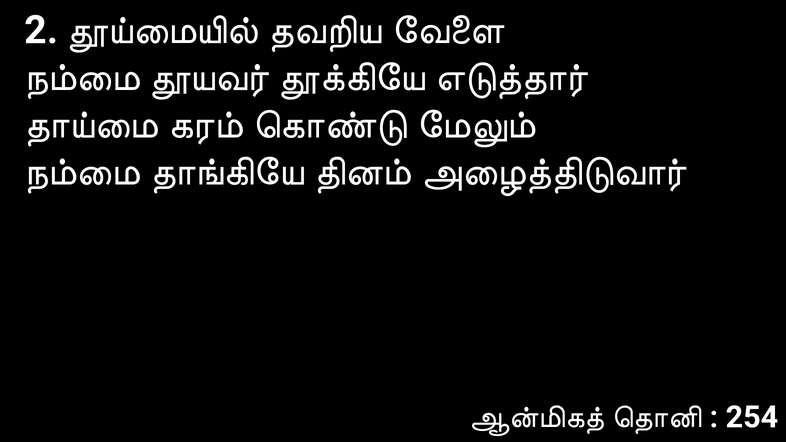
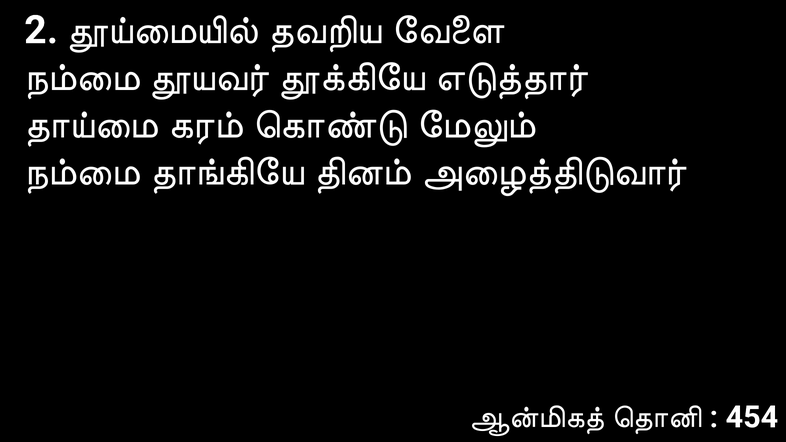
254: 254 -> 454 (752, 417)
